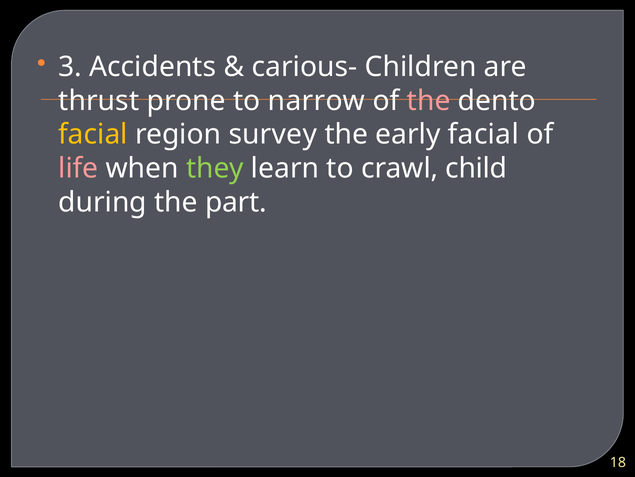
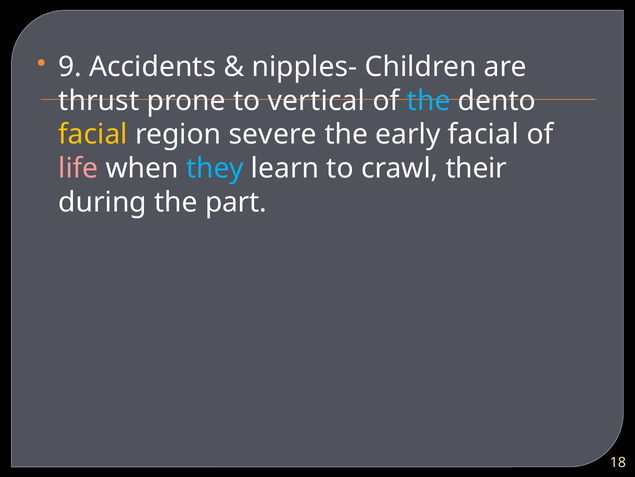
3: 3 -> 9 (70, 67)
carious-: carious- -> nipples- (304, 67)
narrow: narrow -> vertical (316, 101)
the colour: pink -> light blue (429, 101)
survey: survey -> severe (273, 134)
they colour: light green -> light blue (215, 168)
child: child -> their (476, 168)
